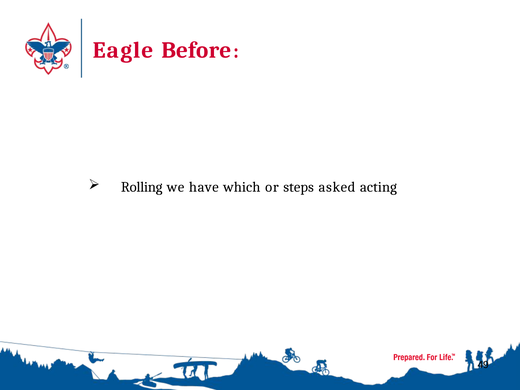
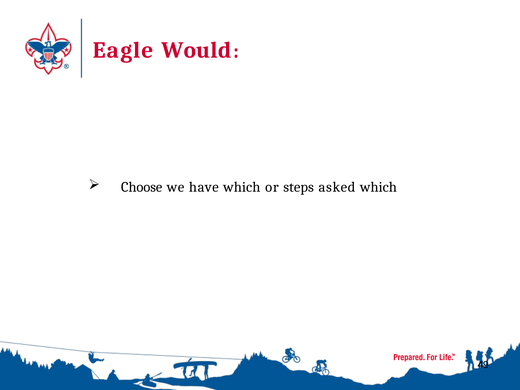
Before: Before -> Would (196, 50)
Rolling: Rolling -> Choose (142, 187)
asked acting: acting -> which (378, 187)
